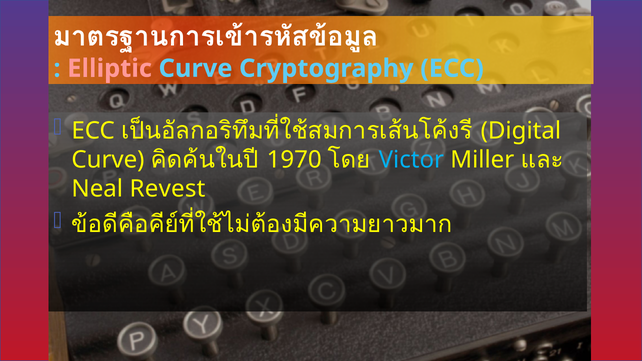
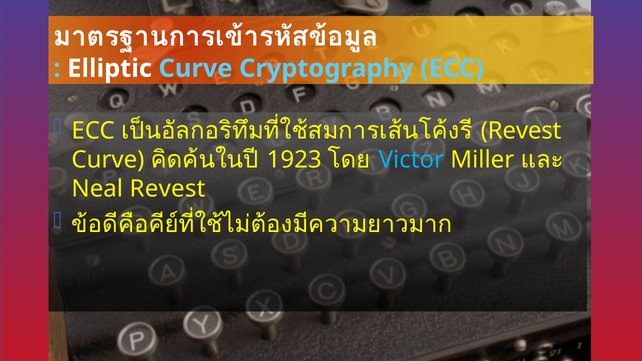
Elliptic colour: pink -> white (110, 68)
Digital: Digital -> Revest (521, 131)
1970: 1970 -> 1923 (294, 160)
